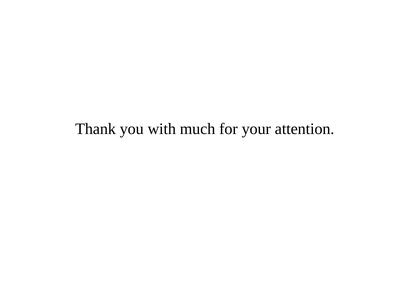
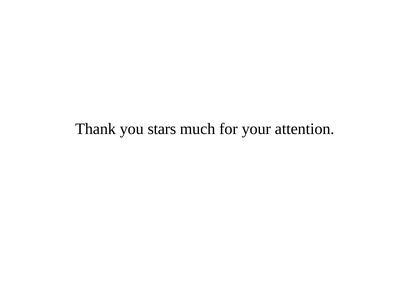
with: with -> stars (162, 129)
